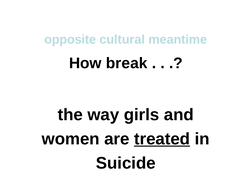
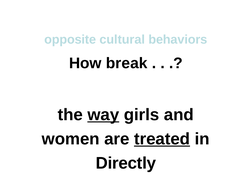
meantime: meantime -> behaviors (178, 39)
way underline: none -> present (103, 115)
Suicide: Suicide -> Directly (126, 163)
